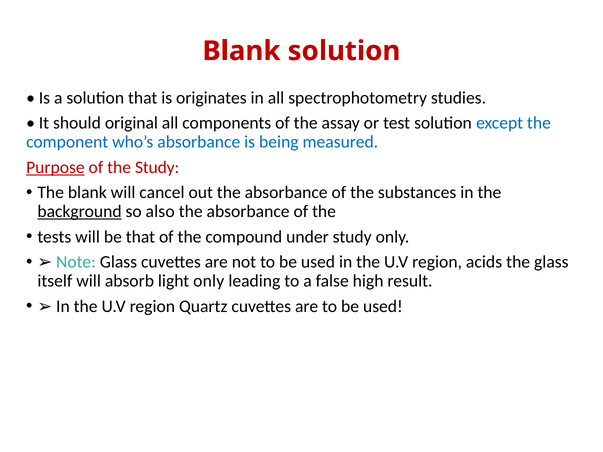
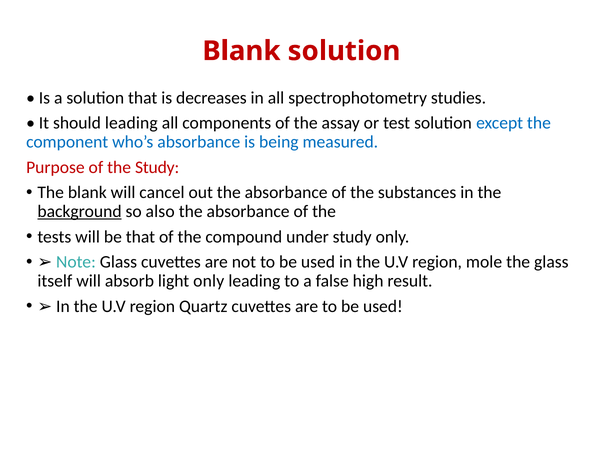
originates: originates -> decreases (211, 98)
should original: original -> leading (131, 123)
Purpose underline: present -> none (55, 167)
acids: acids -> mole (484, 262)
